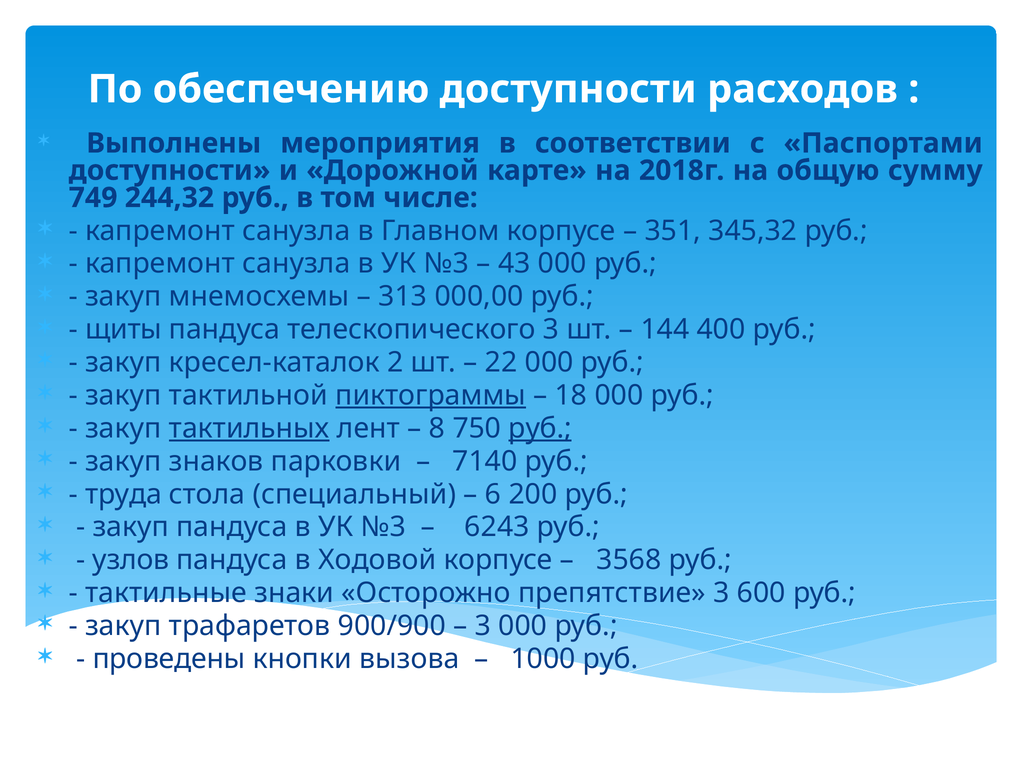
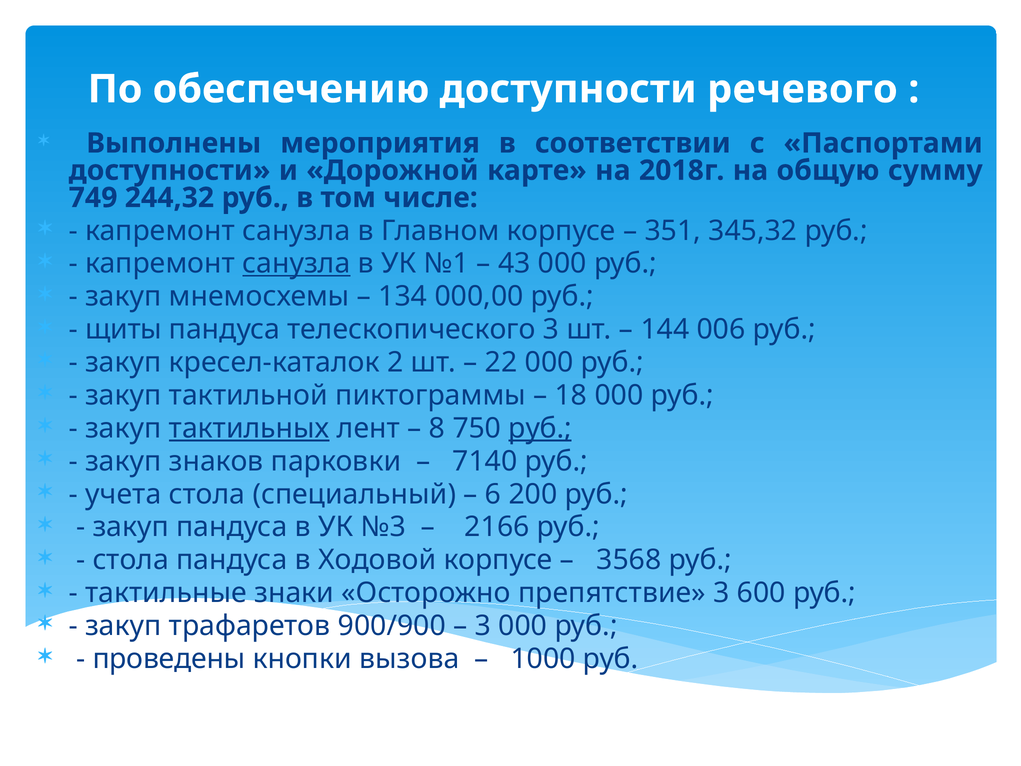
расходов: расходов -> речевого (802, 89)
санузла underline: none -> present (296, 264)
№3: №3 -> №1 (446, 264)
313: 313 -> 134 (403, 296)
400: 400 -> 006 (721, 329)
пиктограммы underline: present -> none (431, 395)
труда: труда -> учета (123, 494)
6243: 6243 -> 2166 (497, 527)
узлов: узлов -> стола (131, 560)
